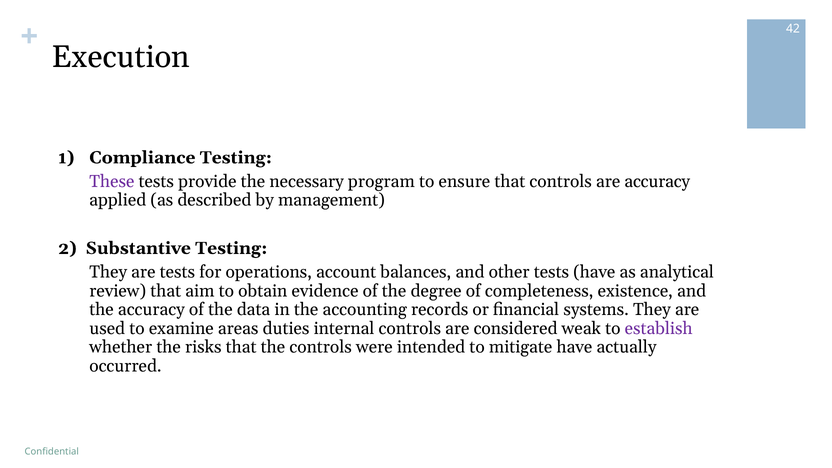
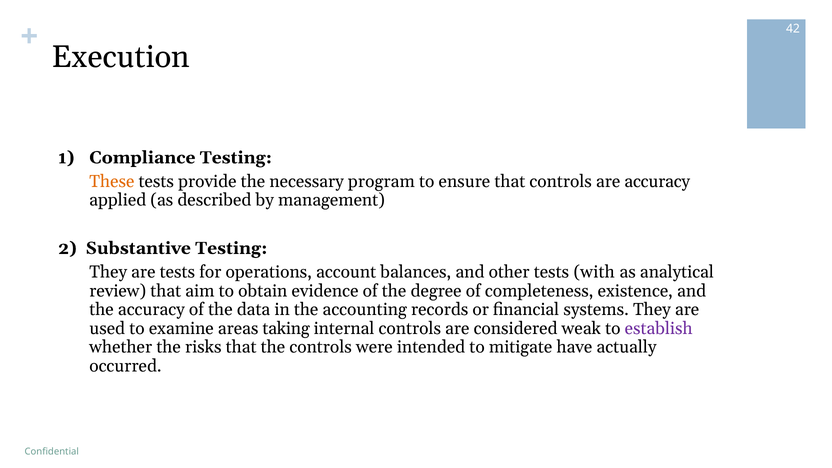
These colour: purple -> orange (112, 182)
tests have: have -> with (594, 272)
duties: duties -> taking (286, 328)
